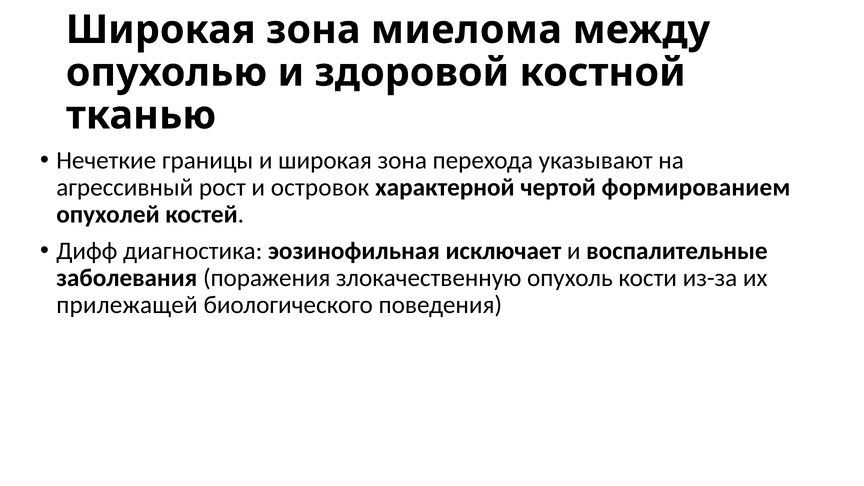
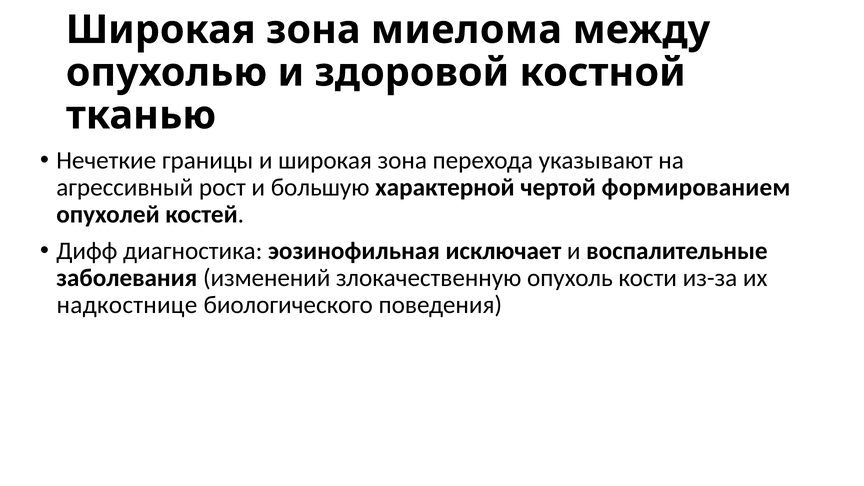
островок: островок -> большую (320, 187)
поражения: поражения -> изменений (267, 278)
прилежащей: прилежащей -> надкостнице (127, 305)
